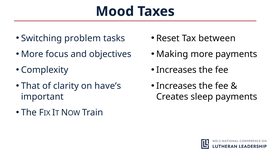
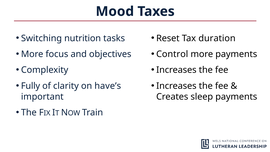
problem: problem -> nutrition (83, 38)
between: between -> duration (217, 38)
Making: Making -> Control (172, 54)
That: That -> Fully (31, 86)
